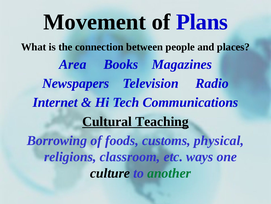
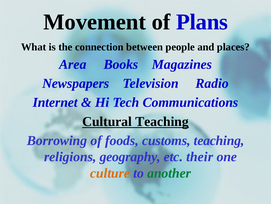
customs physical: physical -> teaching (219, 140)
classroom: classroom -> geography (130, 156)
ways: ways -> their (200, 156)
culture colour: black -> orange (110, 173)
